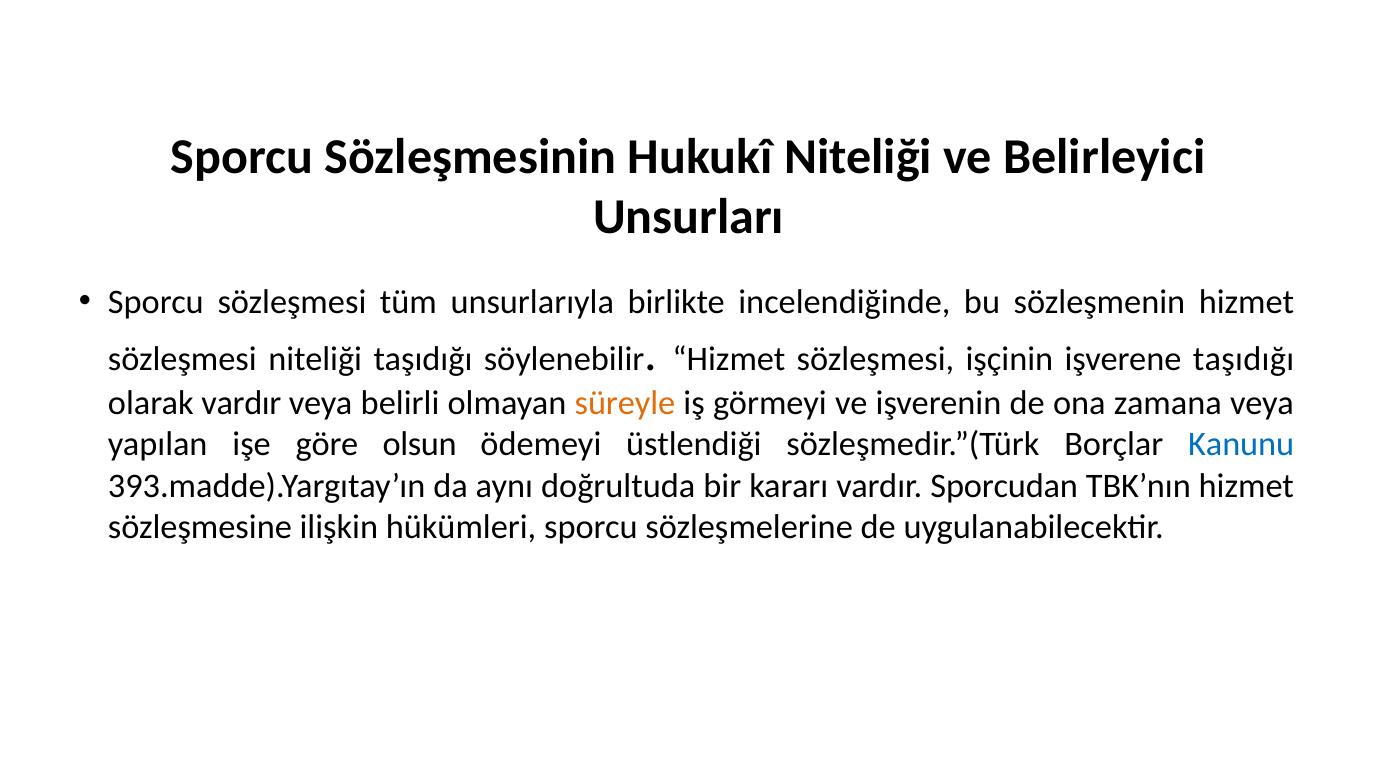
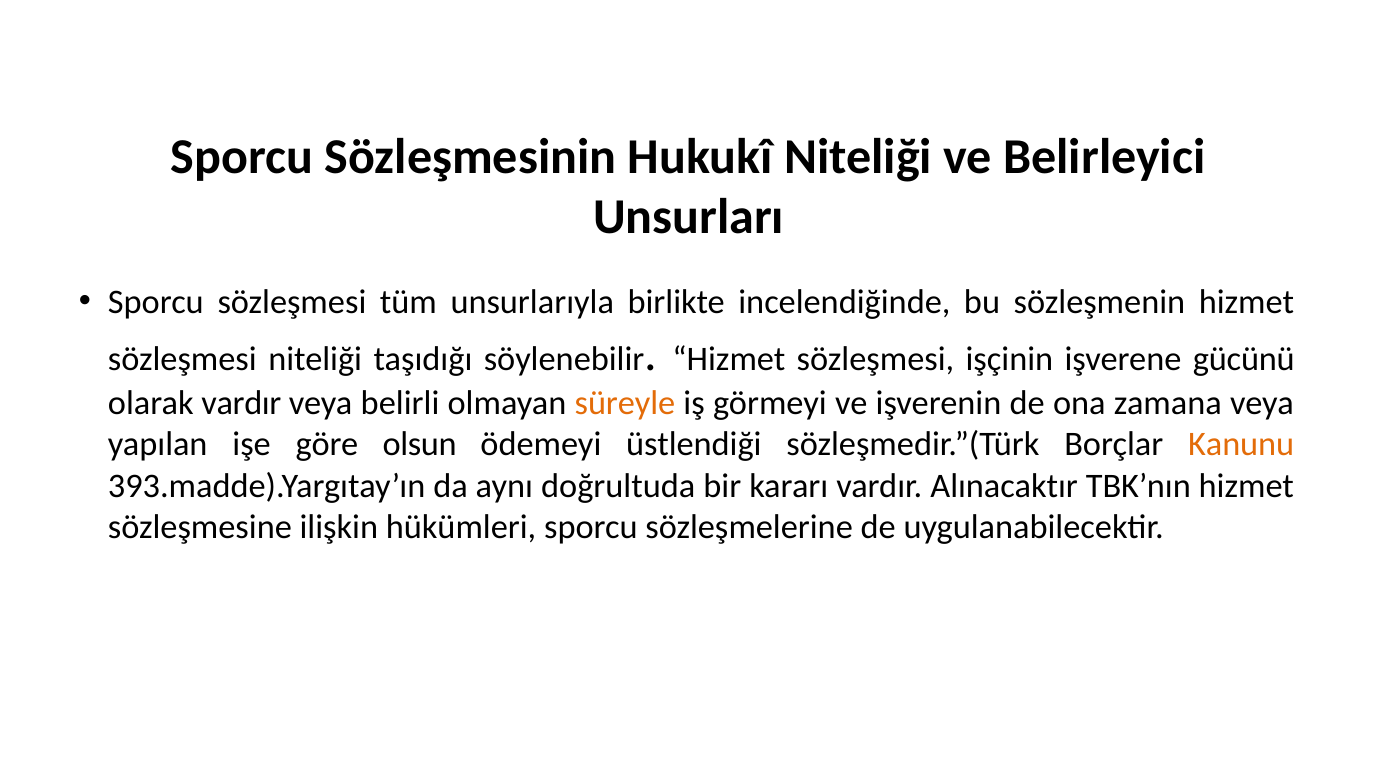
işverene taşıdığı: taşıdığı -> gücünü (1244, 359)
Kanunu colour: blue -> orange (1241, 444)
Sporcudan: Sporcudan -> Alınacaktır (1004, 486)
